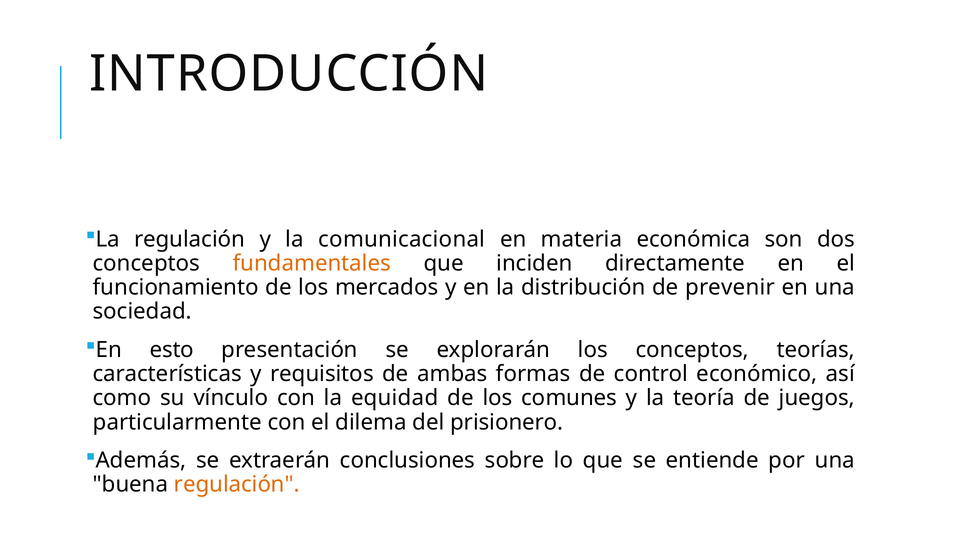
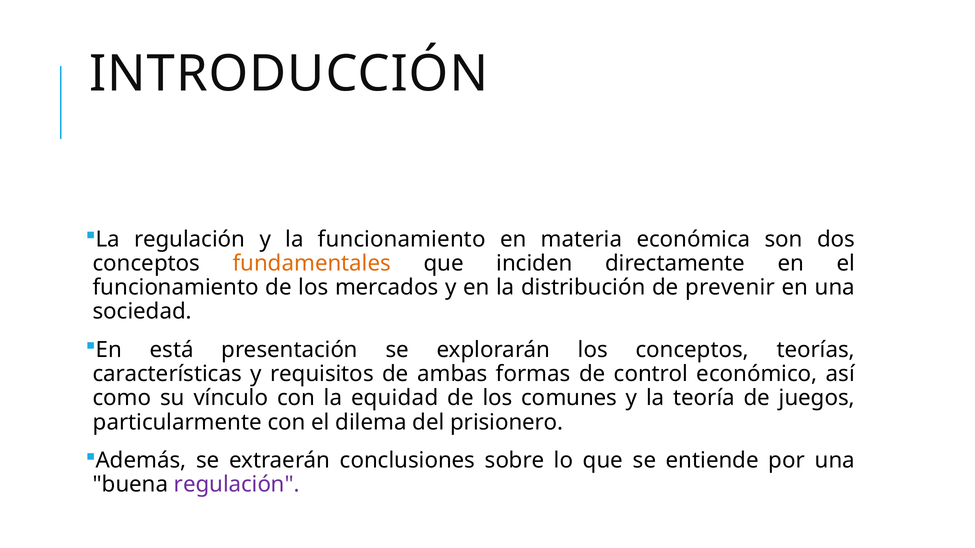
la comunicacional: comunicacional -> funcionamiento (402, 239)
esto: esto -> está (172, 350)
regulación colour: orange -> purple (237, 485)
